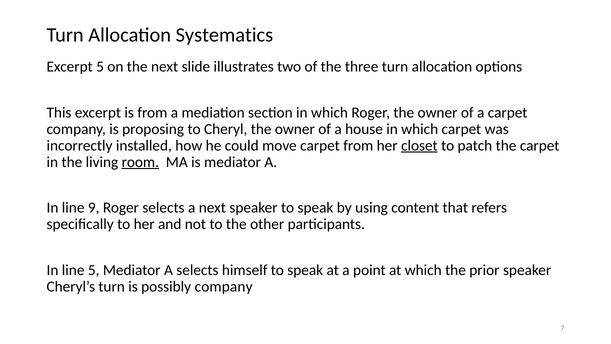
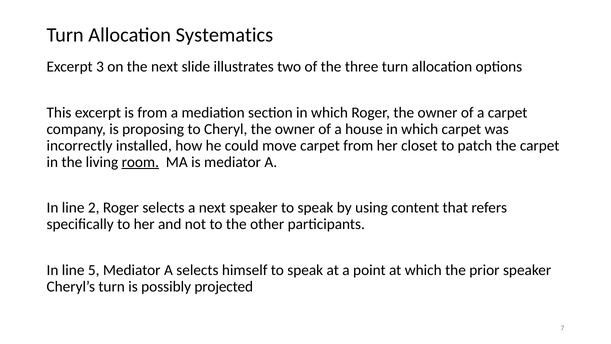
Excerpt 5: 5 -> 3 (100, 67)
closet underline: present -> none (419, 145)
9: 9 -> 2 (94, 208)
possibly company: company -> projected (224, 286)
